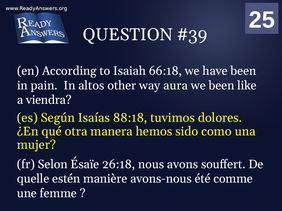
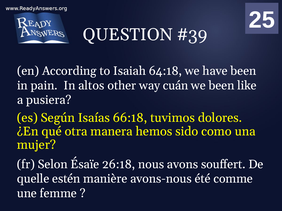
66:18: 66:18 -> 64:18 (165, 71)
aura: aura -> cuán (176, 86)
viendra: viendra -> pusiera (49, 100)
88:18: 88:18 -> 66:18 (130, 118)
